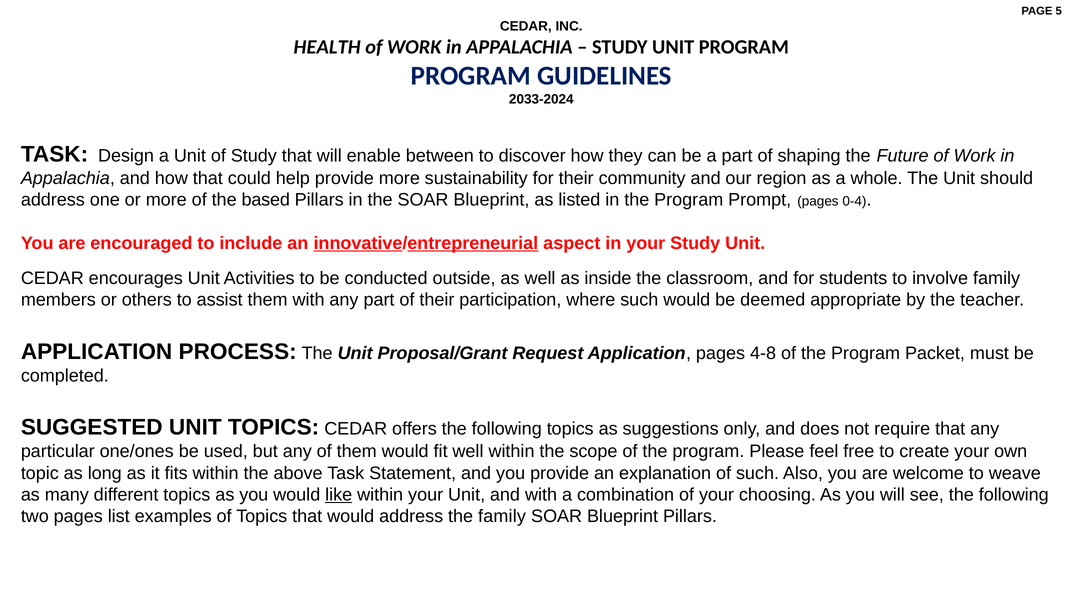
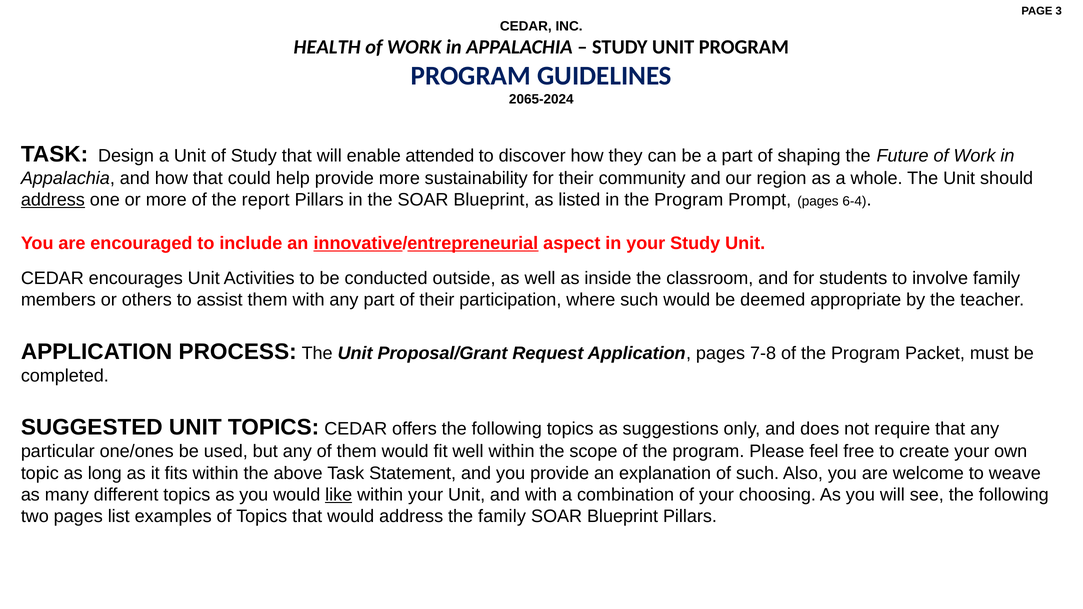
5: 5 -> 3 (1059, 11)
2033-2024: 2033-2024 -> 2065-2024 (541, 99)
between: between -> attended (440, 156)
address underline: none -> present (53, 200)
based: based -> report (266, 200)
0-4: 0-4 -> 6-4 (854, 201)
4-8: 4-8 -> 7-8 (763, 353)
